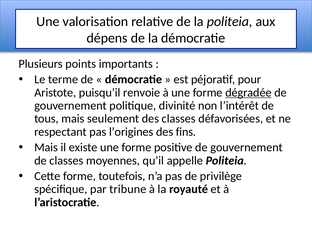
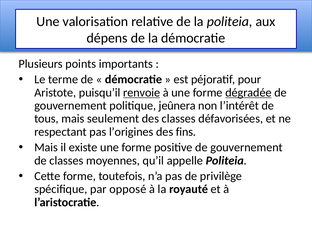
renvoie underline: none -> present (142, 93)
divinité: divinité -> jeûnera (177, 106)
tribune: tribune -> opposé (128, 189)
